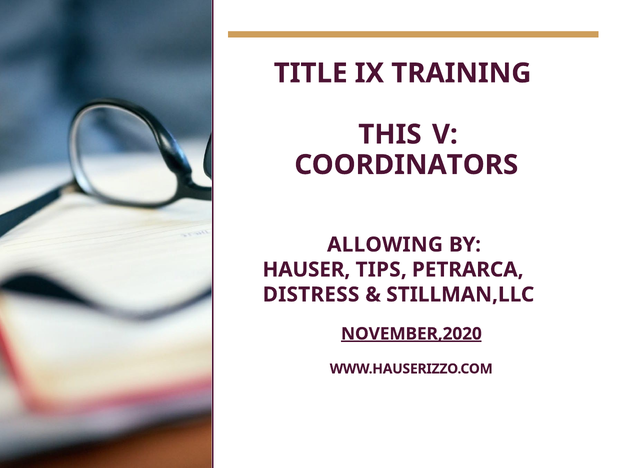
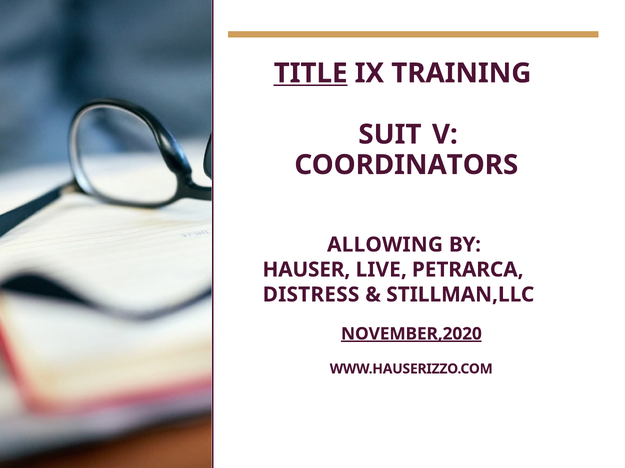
TITLE underline: none -> present (311, 73)
THIS: THIS -> SUIT (390, 135)
TIPS: TIPS -> LIVE (381, 270)
